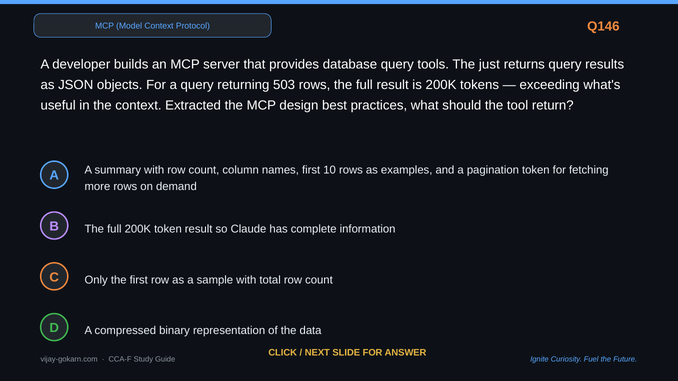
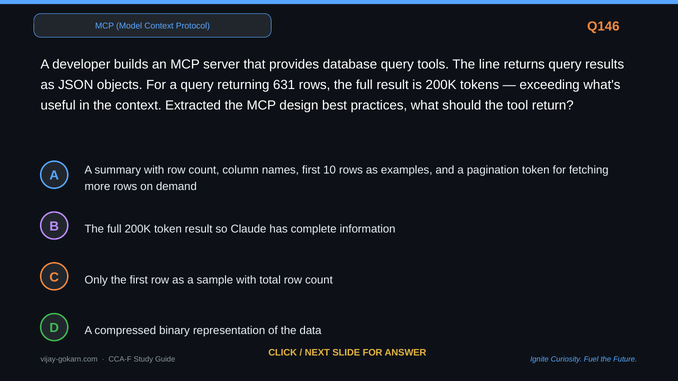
just: just -> line (489, 64)
503: 503 -> 631 (284, 85)
